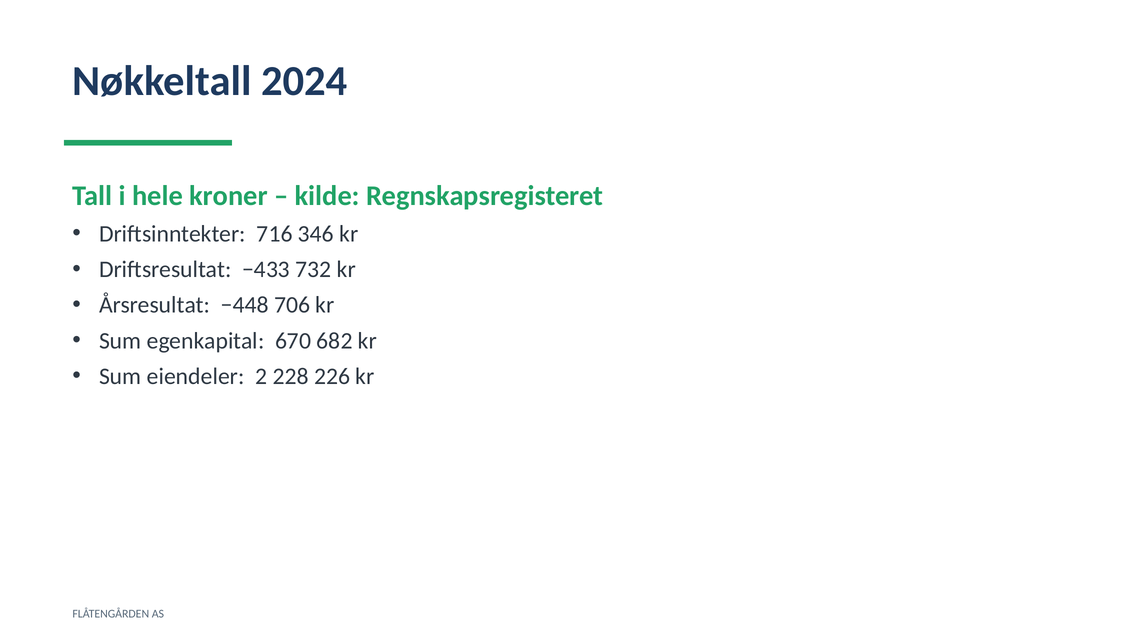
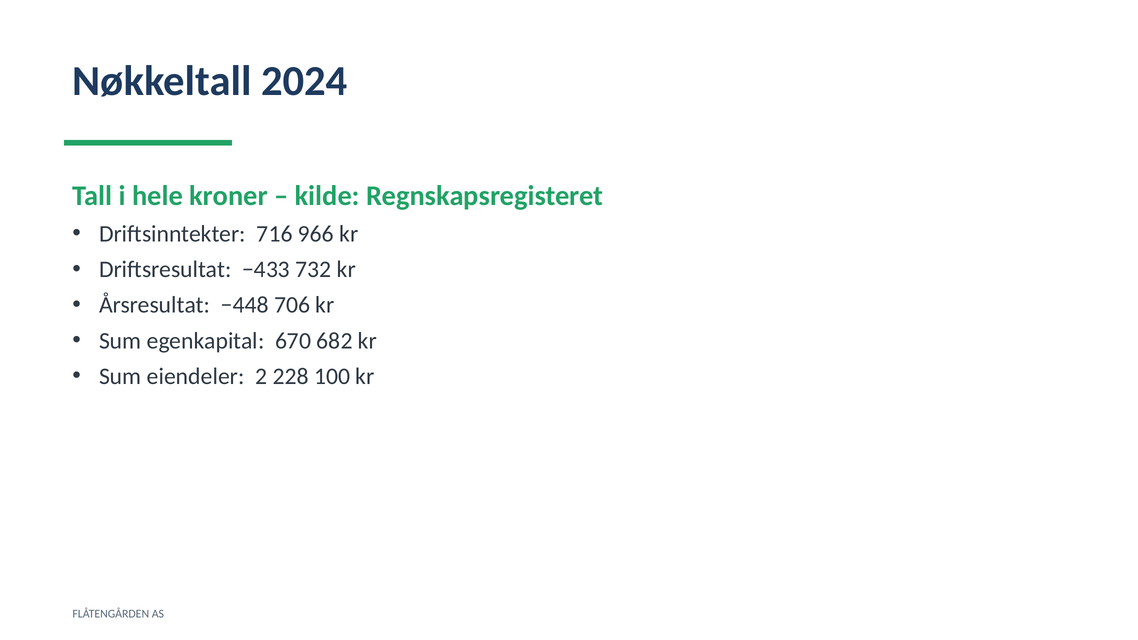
346: 346 -> 966 (316, 234)
226: 226 -> 100 (332, 376)
